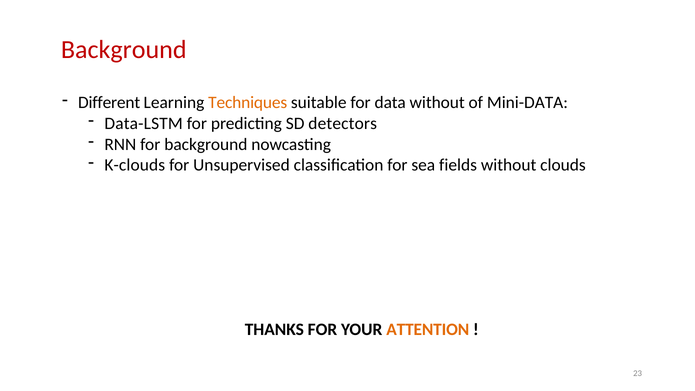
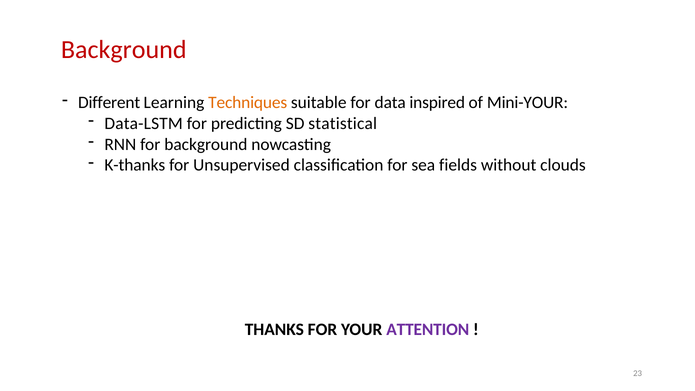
data without: without -> inspired (437, 103)
Mini-DATA: Mini-DATA -> Mini-YOUR (527, 103)
detectors: detectors -> statistical (343, 124)
K-clouds: K-clouds -> K-thanks (135, 165)
ATTENTION colour: orange -> purple (428, 329)
